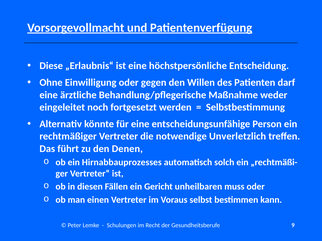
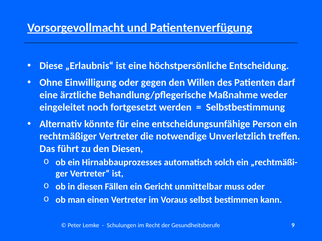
den Denen: Denen -> Diesen (127, 149)
unheilbaren: unheilbaren -> unmittelbar (198, 187)
